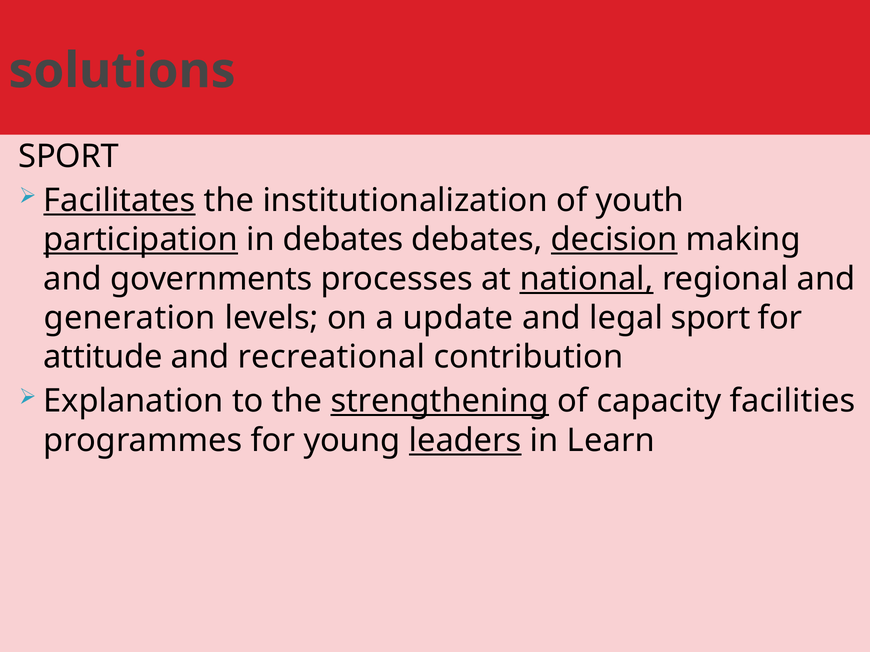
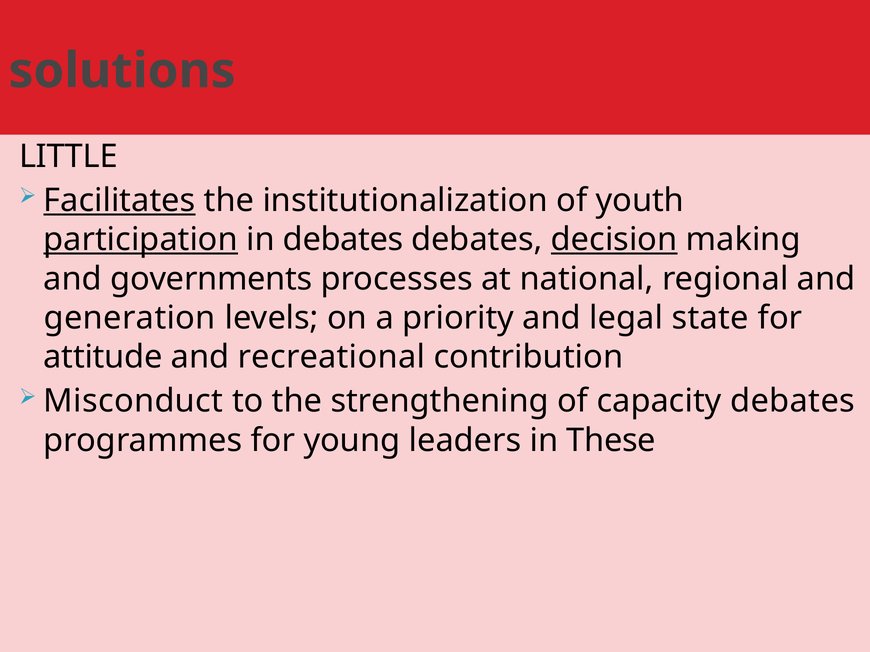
SPORT: SPORT -> LITTLE (68, 157)
national underline: present -> none (587, 279)
update: update -> priority (458, 318)
legal sport: sport -> state (710, 318)
Explanation: Explanation -> Misconduct (133, 401)
strengthening underline: present -> none (440, 401)
capacity facilities: facilities -> debates (793, 401)
leaders underline: present -> none (465, 441)
Learn: Learn -> These (611, 441)
